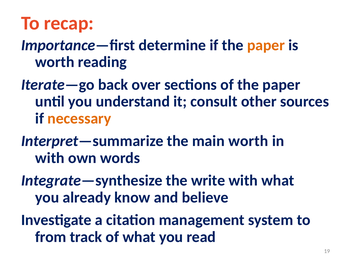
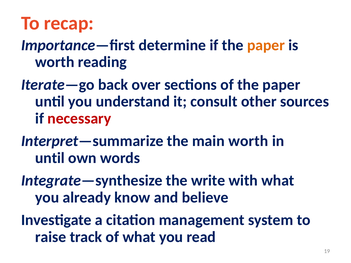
necessary colour: orange -> red (79, 118)
with: with -> until (50, 158)
from: from -> raise (51, 237)
